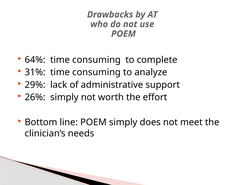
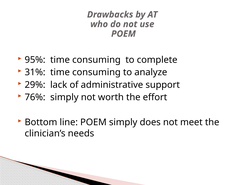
64%: 64% -> 95% (35, 60)
26%: 26% -> 76% (35, 97)
